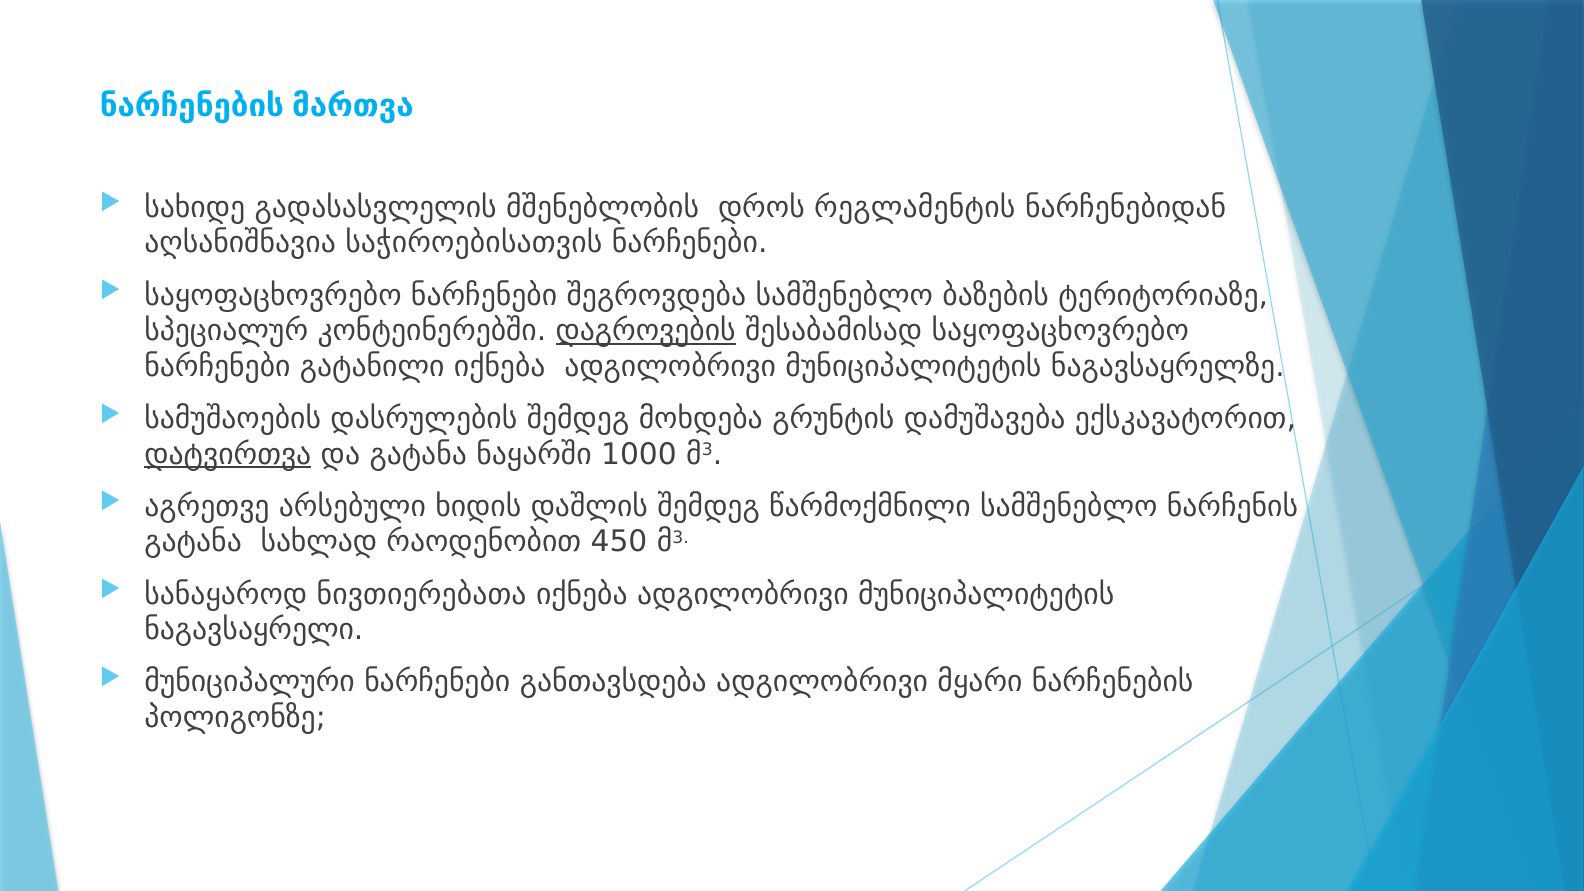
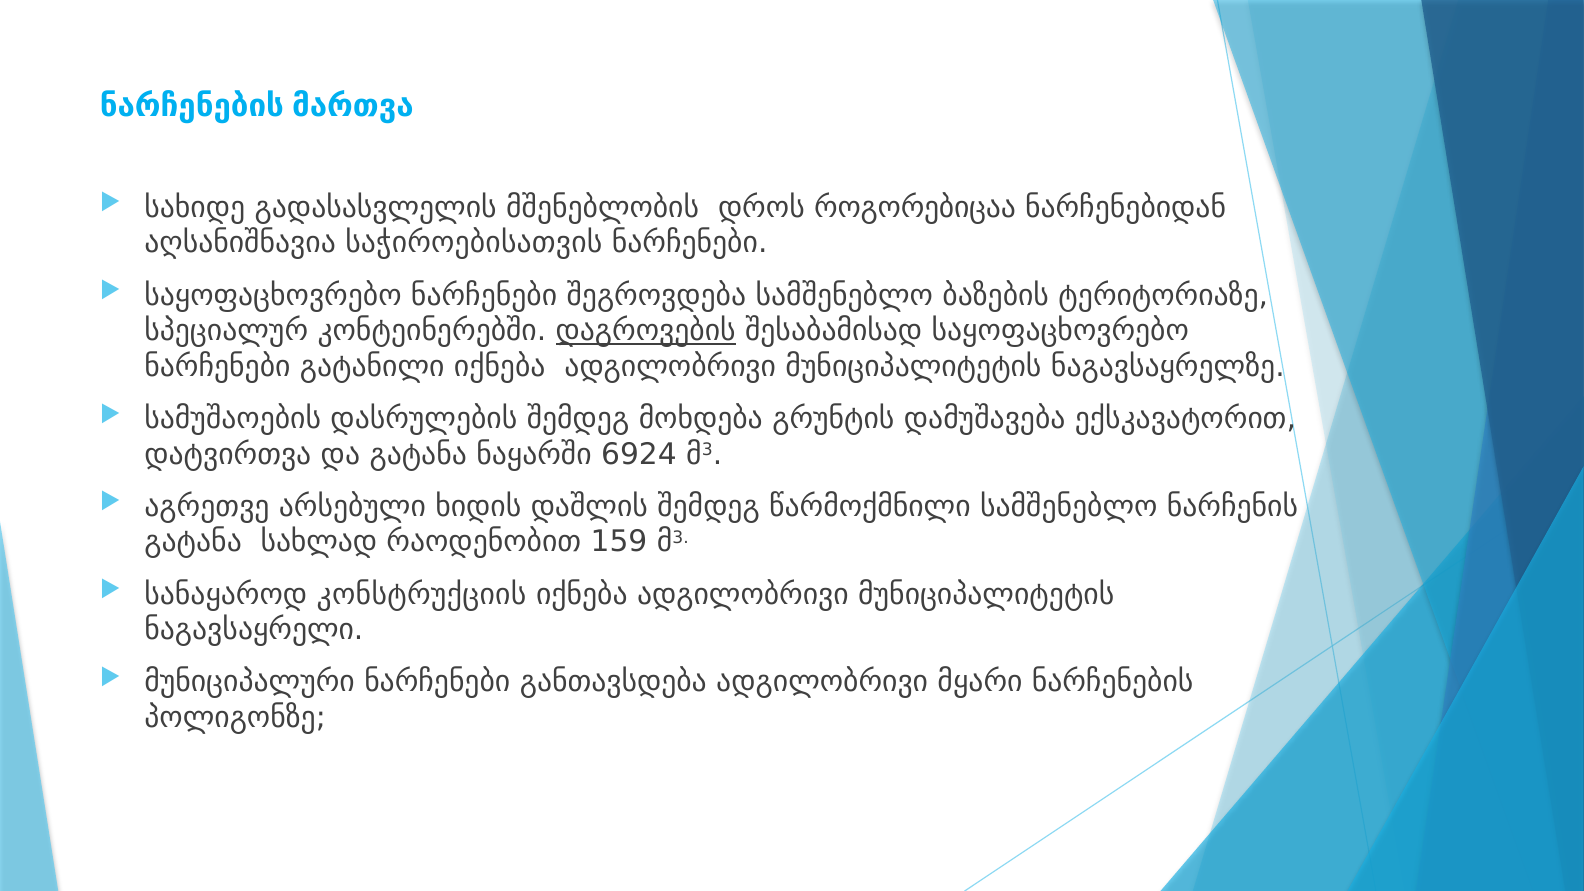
რეგლამენტის: რეგლამენტის -> როგორებიცაა (915, 207)
დატვირთვა underline: present -> none (228, 454)
1000: 1000 -> 6924 (639, 454)
450: 450 -> 159 (619, 542)
ნივთიერებათა: ნივთიერებათა -> კონსტრუქციის (421, 594)
